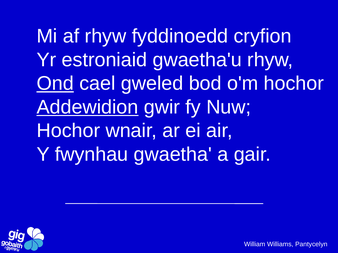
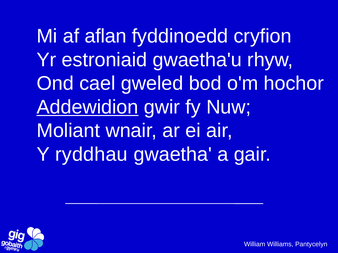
af rhyw: rhyw -> aflan (106, 36)
Ond underline: present -> none (55, 84)
Hochor: Hochor -> Moliant (68, 131)
fwynhau: fwynhau -> ryddhau (91, 155)
